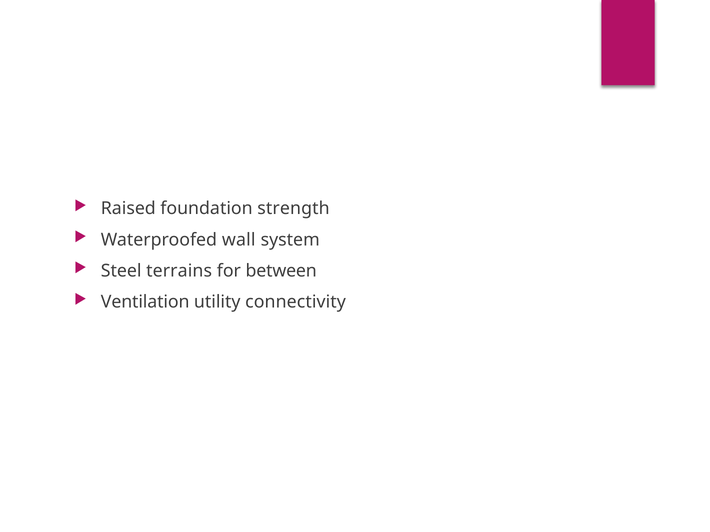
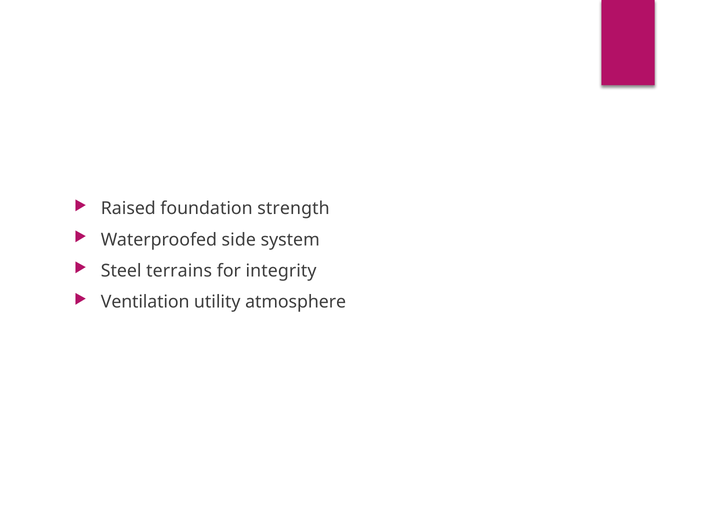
wall: wall -> side (239, 240)
between: between -> integrity (281, 271)
connectivity: connectivity -> atmosphere (296, 302)
